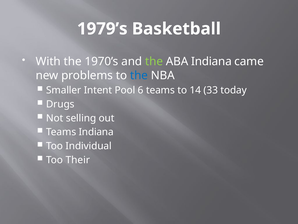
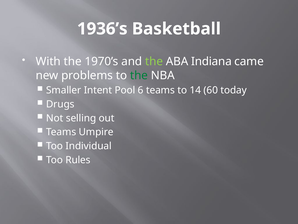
1979’s: 1979’s -> 1936’s (102, 29)
the colour: blue -> green (139, 75)
33: 33 -> 60 (211, 90)
Teams Indiana: Indiana -> Umpire (96, 132)
Their: Their -> Rules (78, 160)
